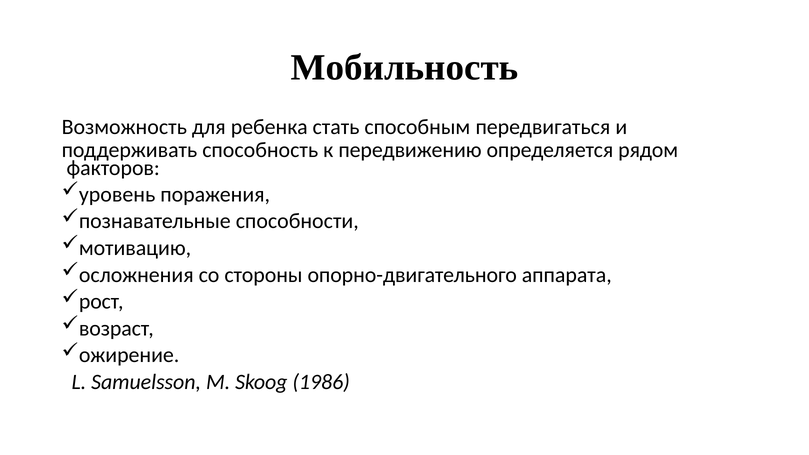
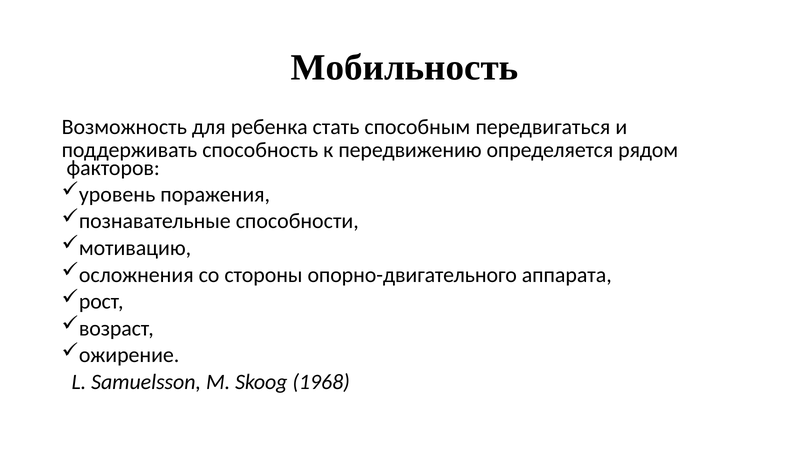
1986: 1986 -> 1968 (321, 382)
